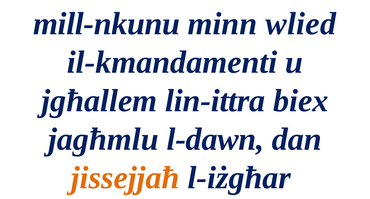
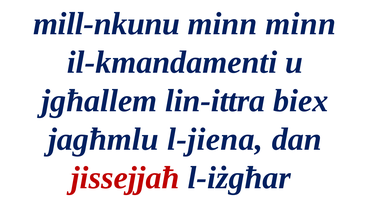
minn wlied: wlied -> minn (301, 24)
l-dawn: l-dawn -> l-jiena (215, 139)
jissejjaħ colour: orange -> red (125, 178)
